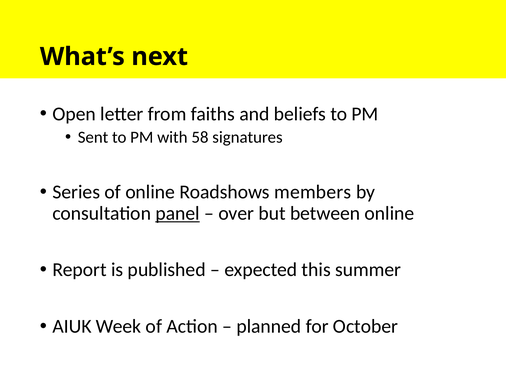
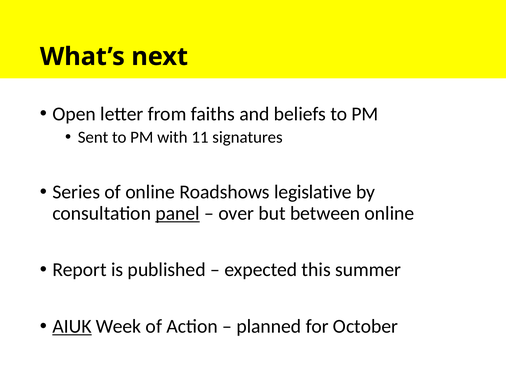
58: 58 -> 11 (200, 137)
members: members -> legislative (313, 192)
AIUK underline: none -> present (72, 327)
